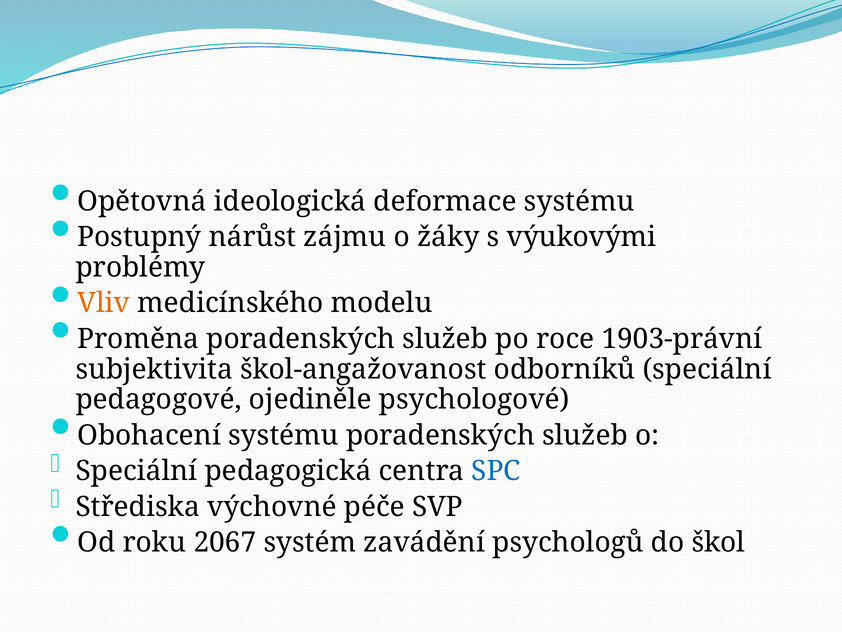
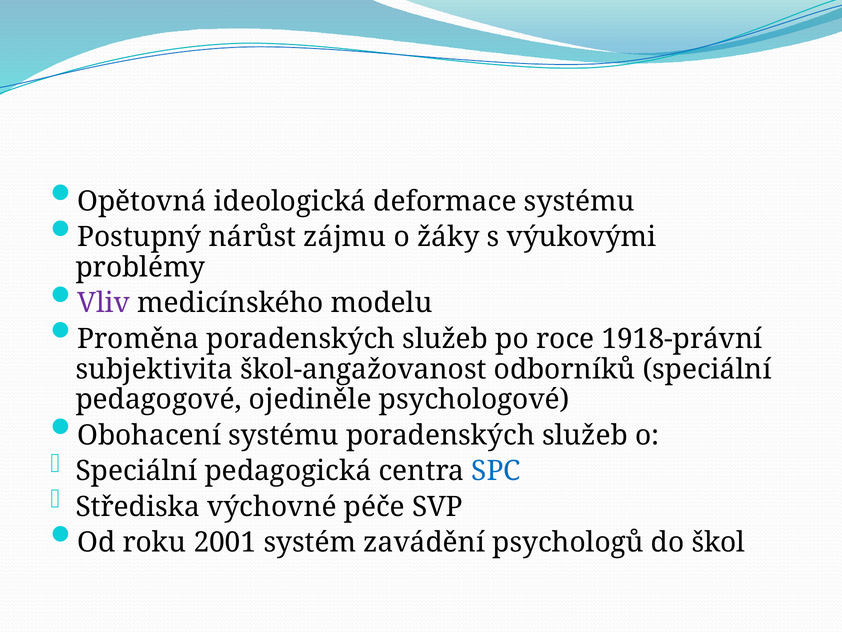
Vliv colour: orange -> purple (104, 303)
1903-právní: 1903-právní -> 1918-právní (682, 339)
2067: 2067 -> 2001 (225, 542)
